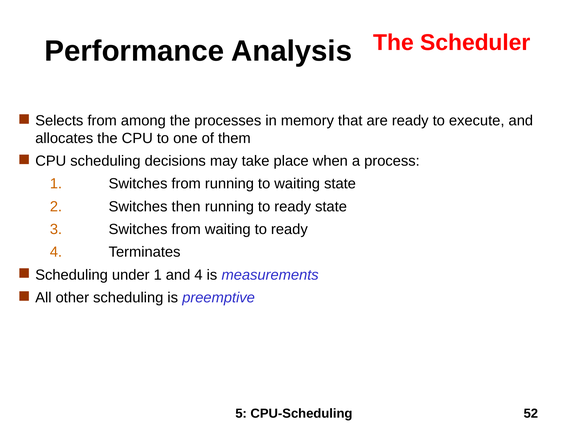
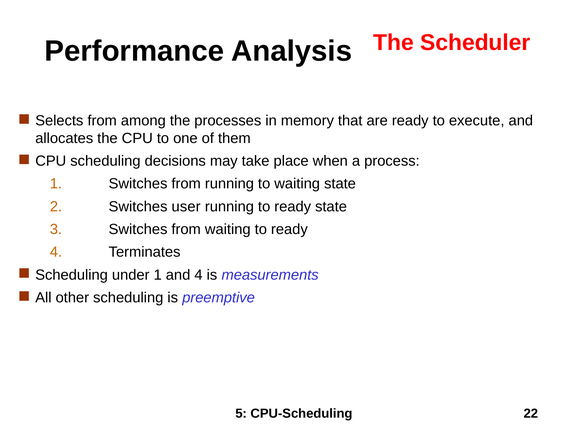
then: then -> user (186, 207)
52: 52 -> 22 (531, 413)
